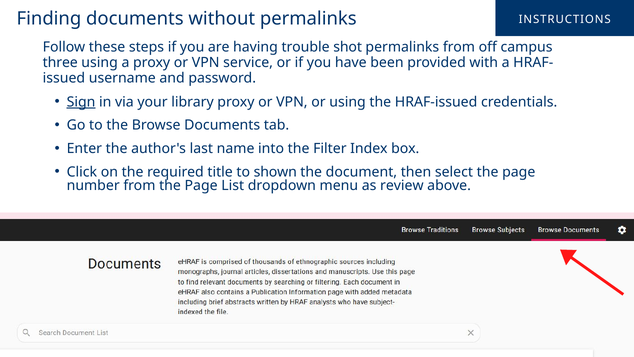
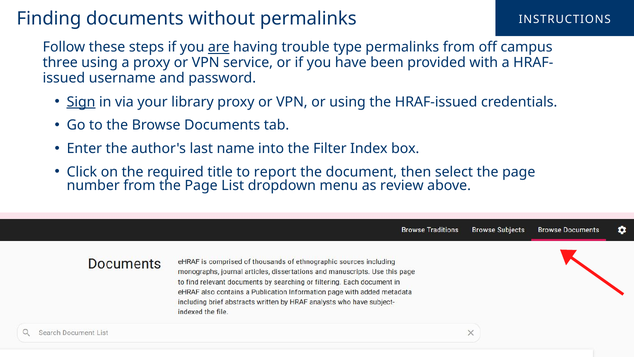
are underline: none -> present (219, 47)
shot: shot -> type (348, 47)
shown: shown -> report (275, 172)
